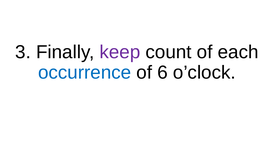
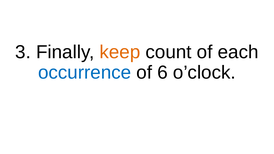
keep colour: purple -> orange (120, 52)
